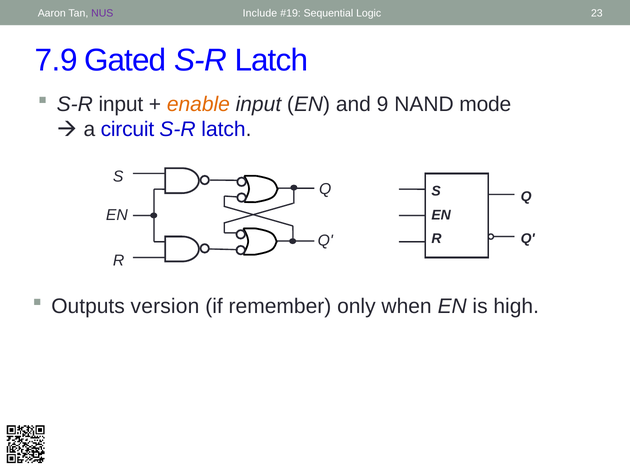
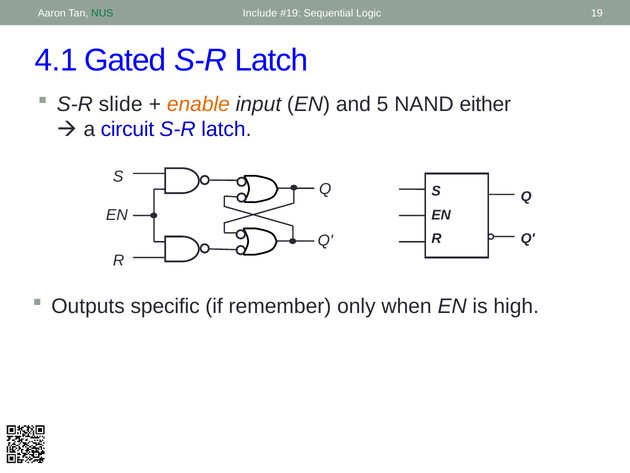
NUS colour: purple -> green (102, 13)
23: 23 -> 19 (597, 13)
7.9: 7.9 -> 4.1 (56, 61)
S-R input: input -> slide (121, 104)
9: 9 -> 5 (383, 104)
mode: mode -> either (485, 104)
version: version -> specific (165, 306)
